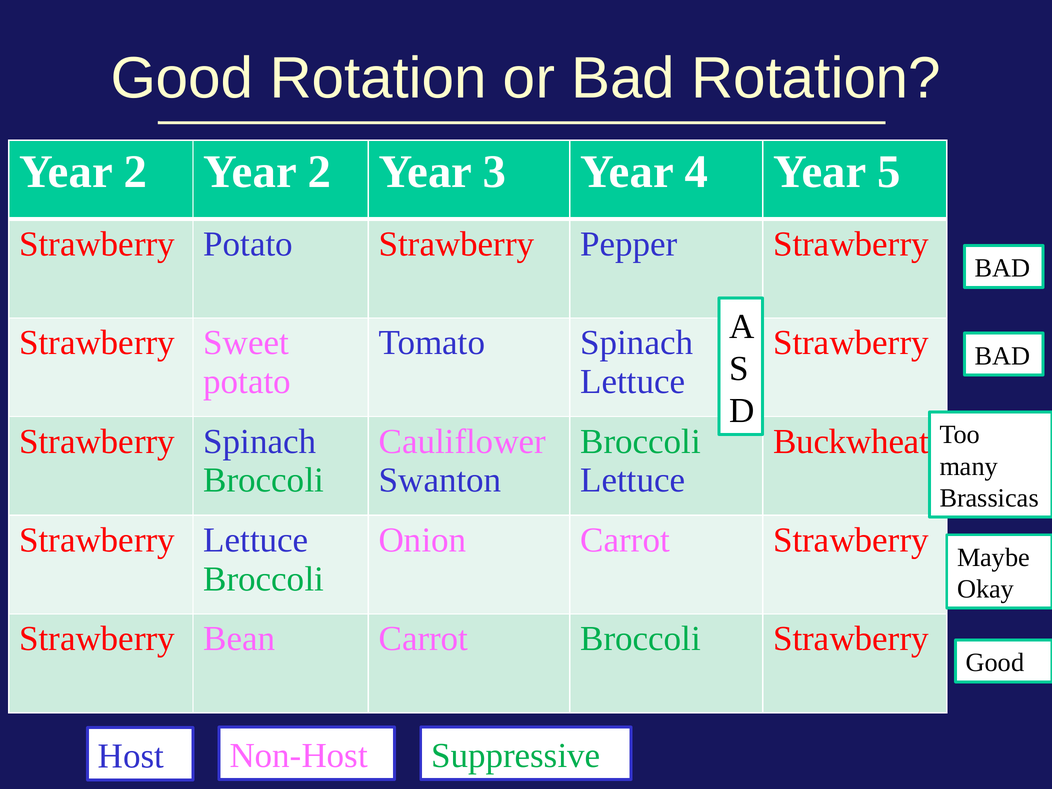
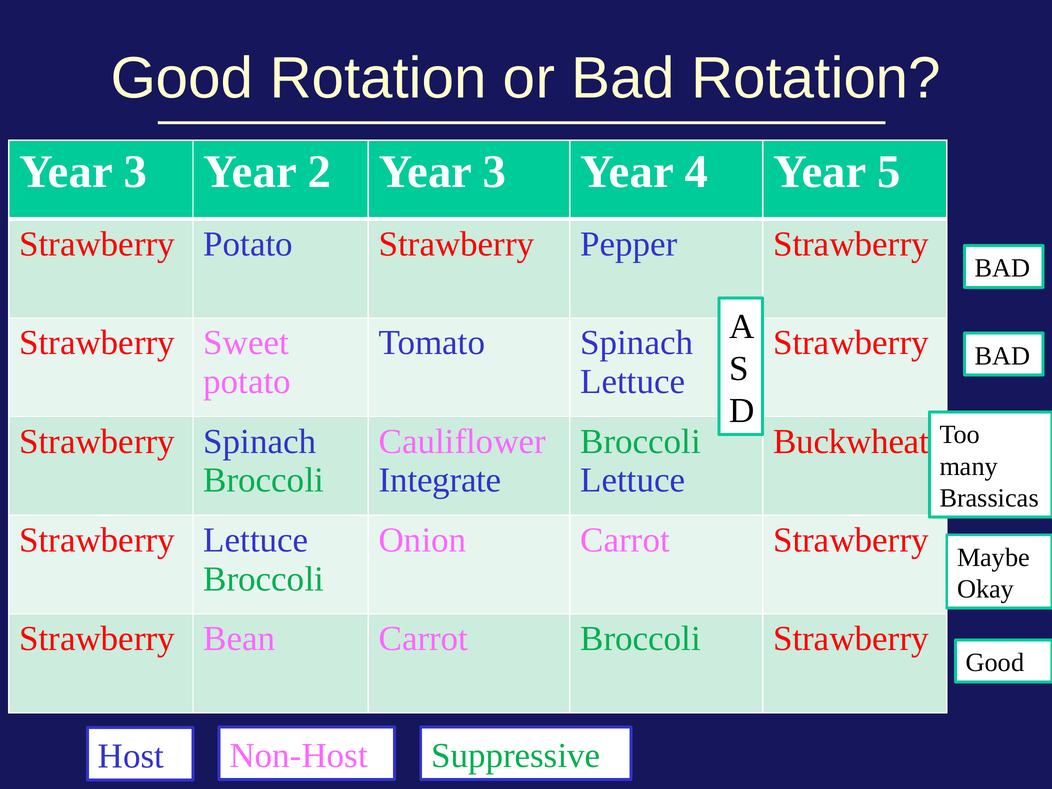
2: 2 -> 3 (135, 172)
Swanton: Swanton -> Integrate (440, 480)
